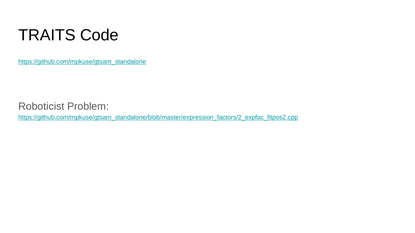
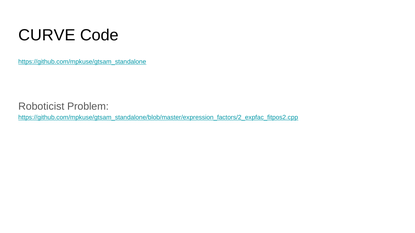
TRAITS: TRAITS -> CURVE (47, 35)
